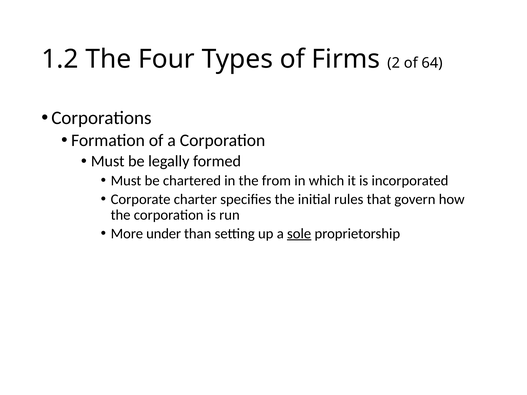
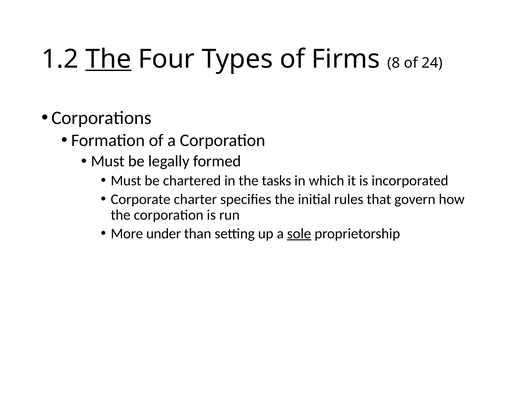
The underline: none -> present (108, 59)
2: 2 -> 8 (394, 63)
64: 64 -> 24 (432, 63)
from: from -> tasks (277, 181)
